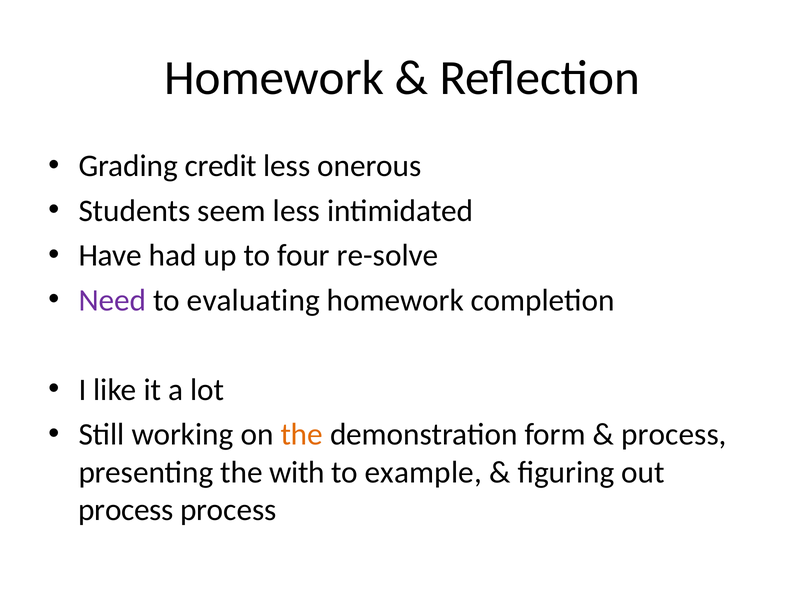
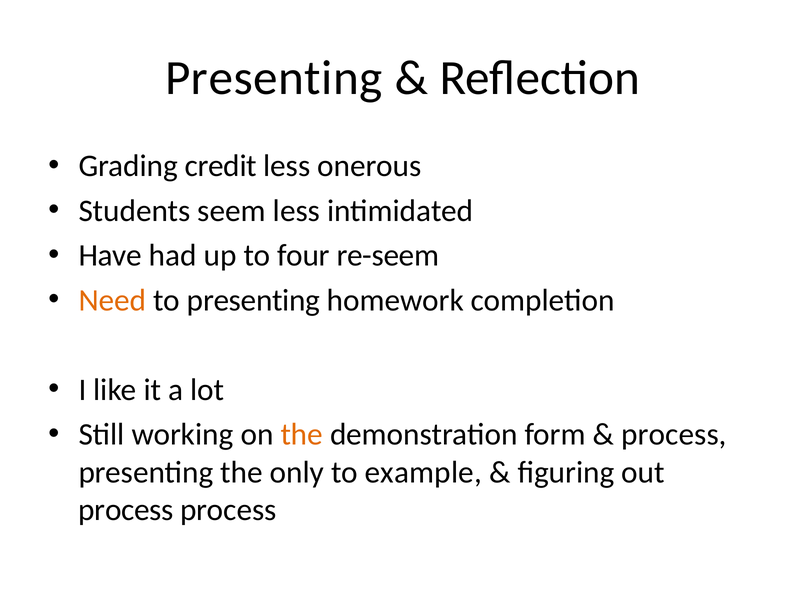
Homework: Homework -> Presenting (274, 78)
re-solve: re-solve -> re-seem (388, 255)
Need colour: purple -> orange (112, 300)
to evaluating: evaluating -> presenting (254, 300)
with: with -> only (297, 472)
